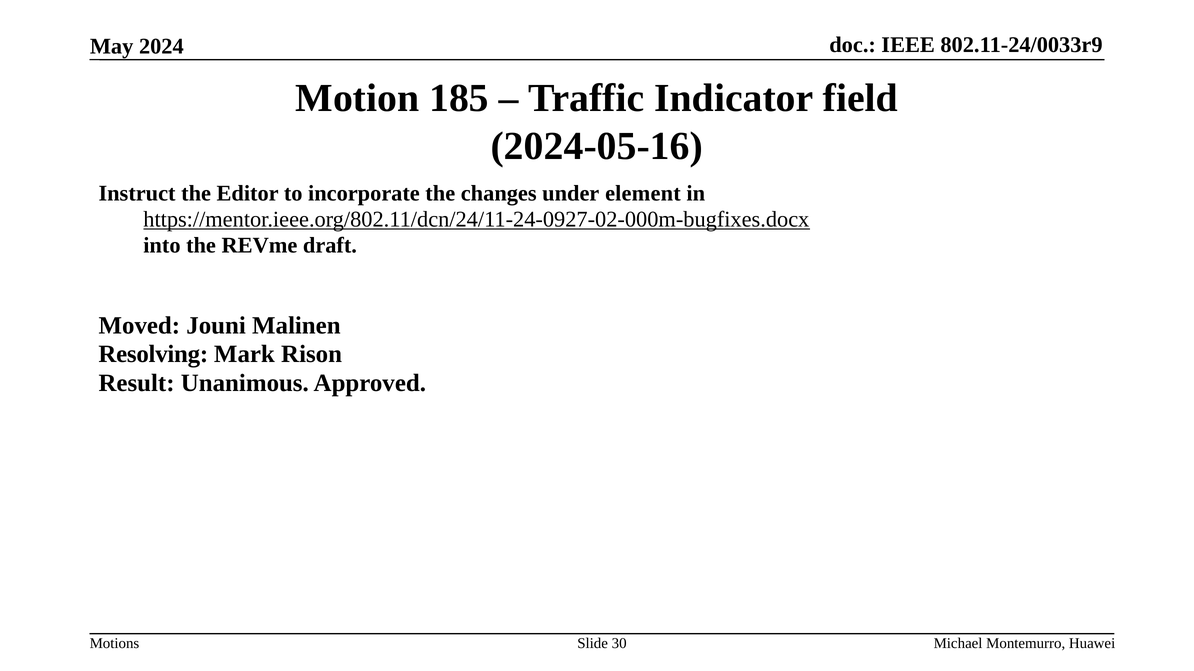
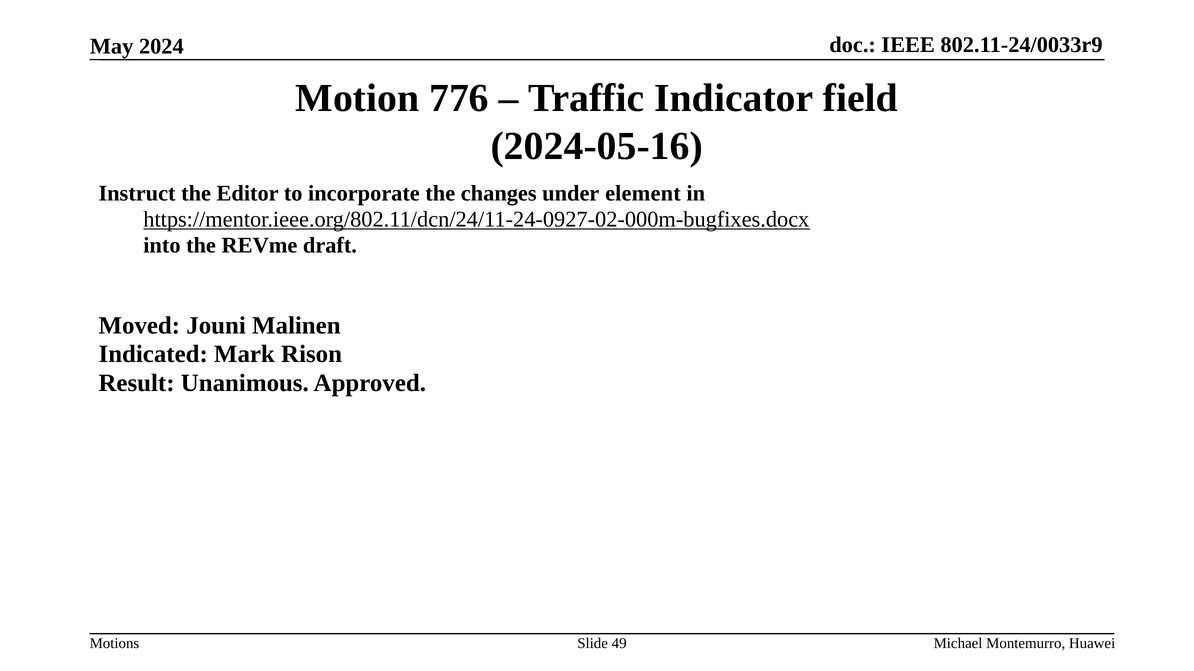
185: 185 -> 776 (459, 98)
Resolving: Resolving -> Indicated (153, 355)
30: 30 -> 49 (619, 644)
